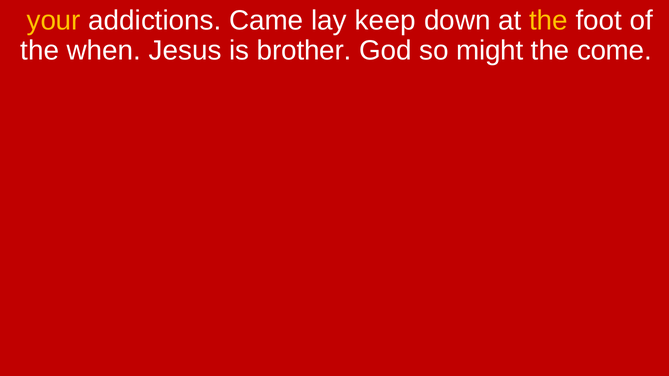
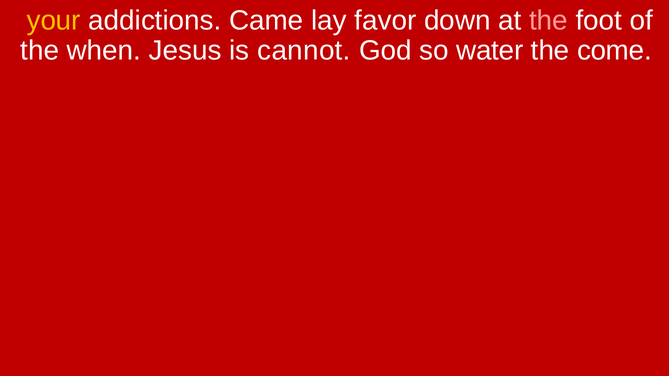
keep: keep -> favor (385, 21)
the colour: yellow -> pink (549, 21)
brother: brother -> cannot (304, 51)
might: might -> water (490, 51)
